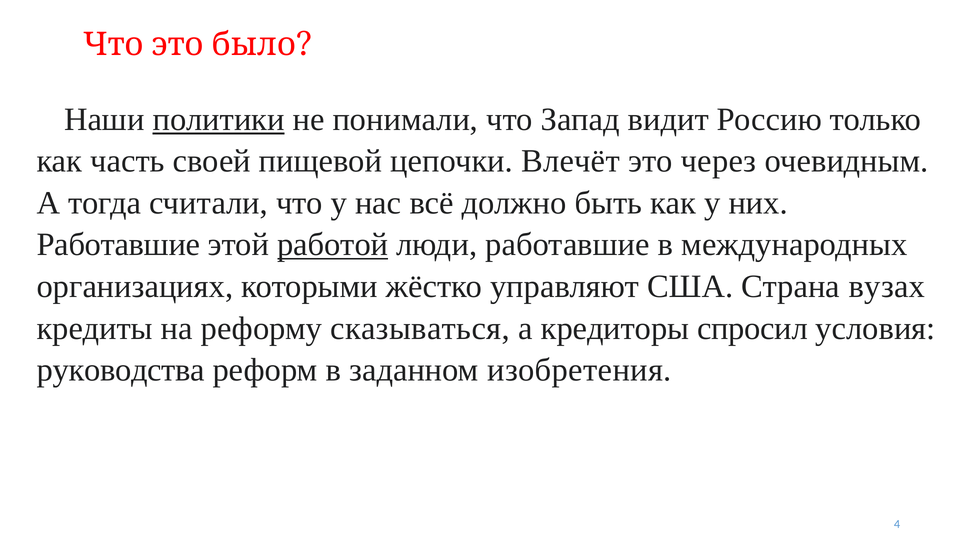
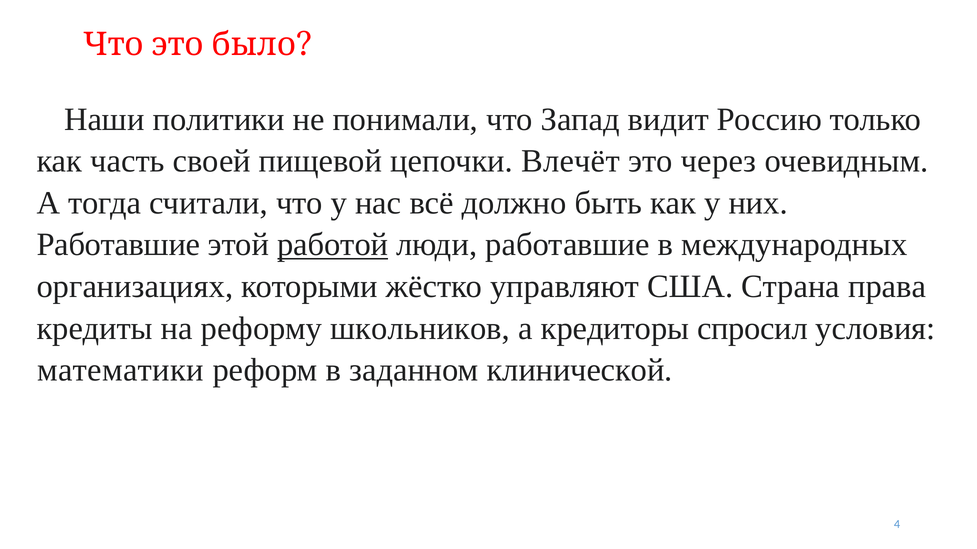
политики underline: present -> none (219, 120)
вузах: вузах -> права (887, 287)
сказываться: сказываться -> школьников (420, 329)
руководства: руководства -> математики (120, 370)
изобретения: изобретения -> клинической (580, 370)
